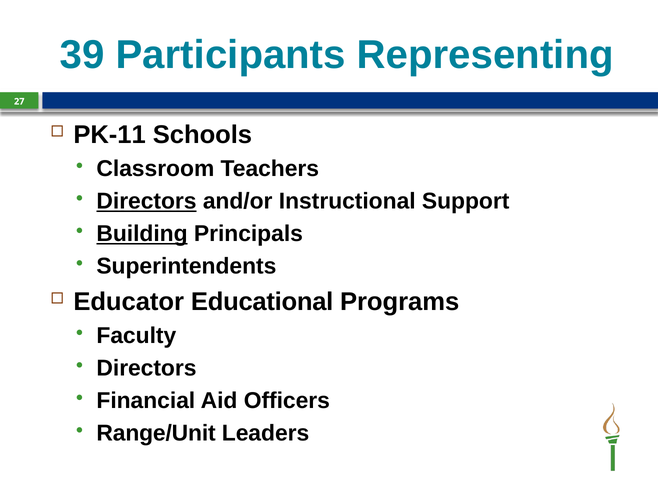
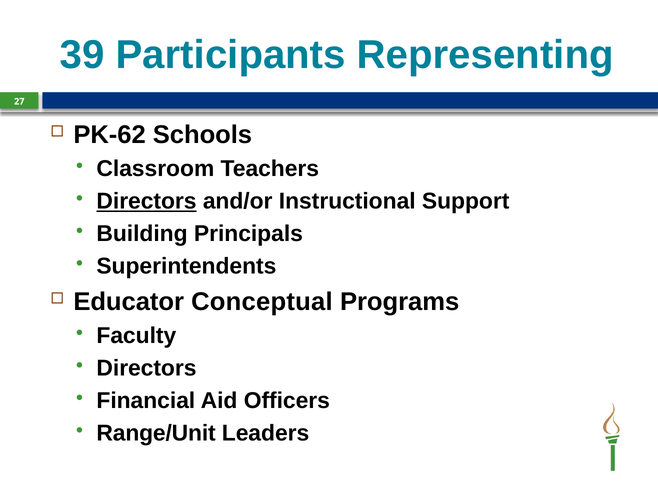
PK-11: PK-11 -> PK-62 (110, 135)
Building underline: present -> none (142, 234)
Educational: Educational -> Conceptual (262, 302)
